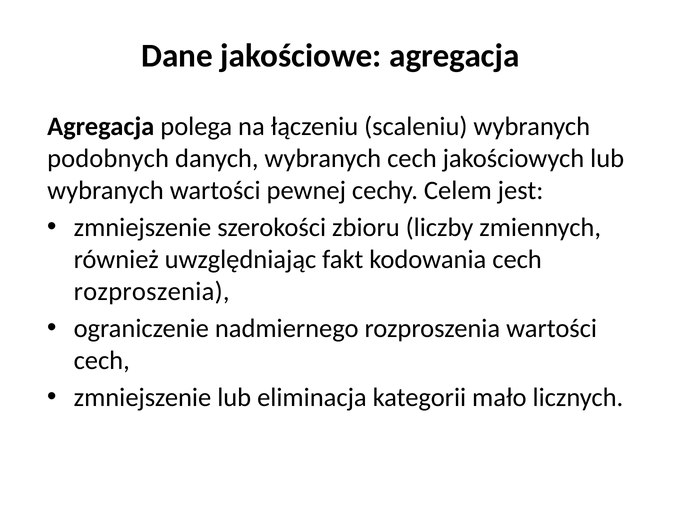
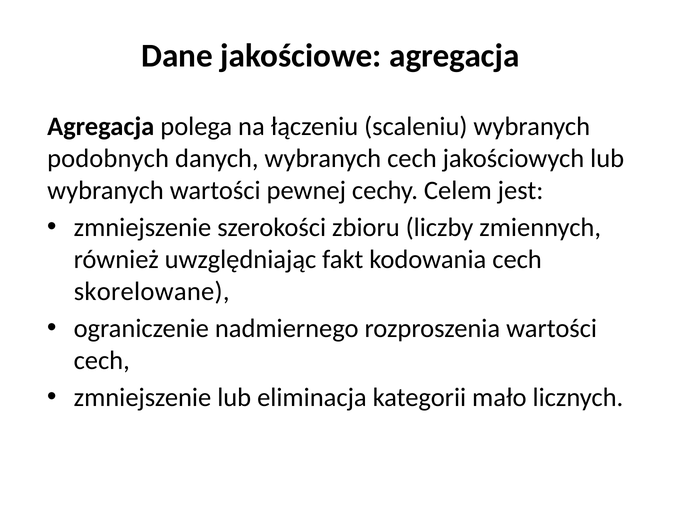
rozproszenia: rozproszenia -> skorelowane (152, 292)
